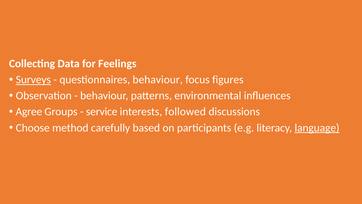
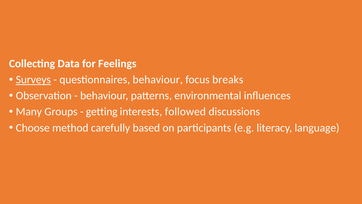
figures: figures -> breaks (228, 80)
Agree: Agree -> Many (29, 112)
service: service -> getting (102, 112)
language underline: present -> none (317, 128)
